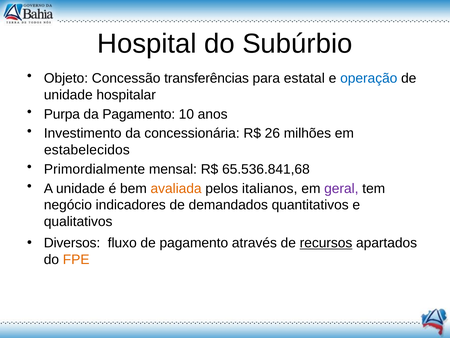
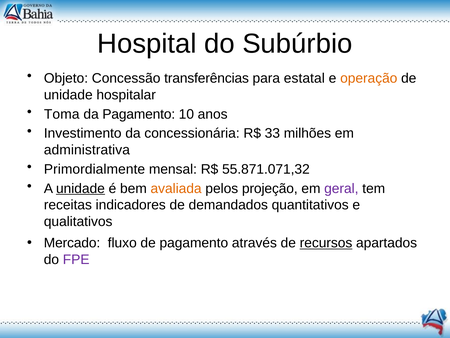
operação colour: blue -> orange (369, 78)
Purpa: Purpa -> Toma (62, 114)
26: 26 -> 33 (272, 133)
estabelecidos: estabelecidos -> administrativa (87, 150)
65.536.841,68: 65.536.841,68 -> 55.871.071,32 (266, 169)
unidade underline: none -> present (80, 188)
italianos: italianos -> projeção (270, 188)
negócio: negócio -> receitas (68, 205)
Diversos: Diversos -> Mercado (72, 243)
FPE colour: orange -> purple (76, 259)
